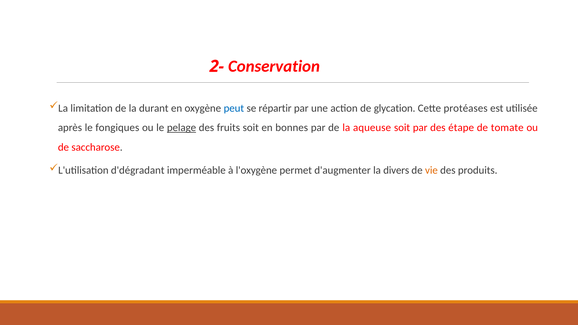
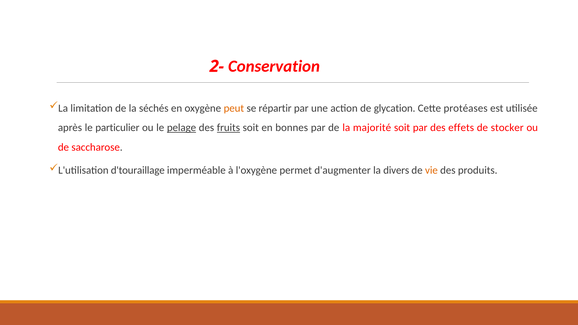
durant: durant -> séchés (154, 108)
peut colour: blue -> orange (234, 108)
fongiques: fongiques -> particulier (117, 128)
fruits underline: none -> present (228, 128)
aqueuse: aqueuse -> majorité (372, 128)
étape: étape -> effets (461, 128)
tomate: tomate -> stocker (507, 128)
d'dégradant: d'dégradant -> d'touraillage (138, 170)
